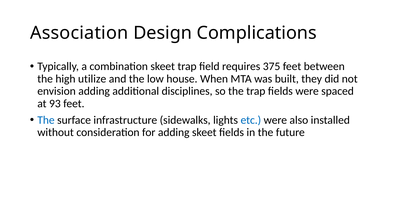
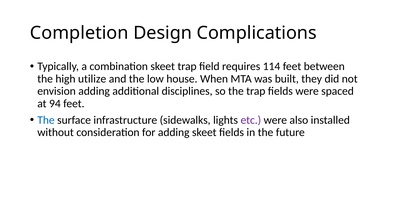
Association: Association -> Completion (79, 33)
375: 375 -> 114 (272, 66)
93: 93 -> 94 (55, 104)
etc colour: blue -> purple (251, 120)
